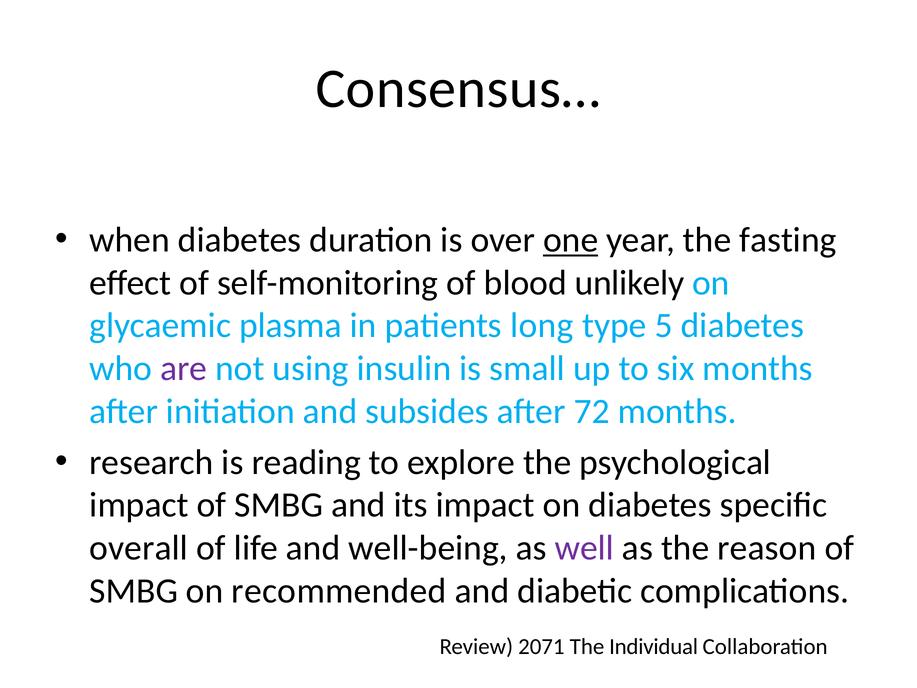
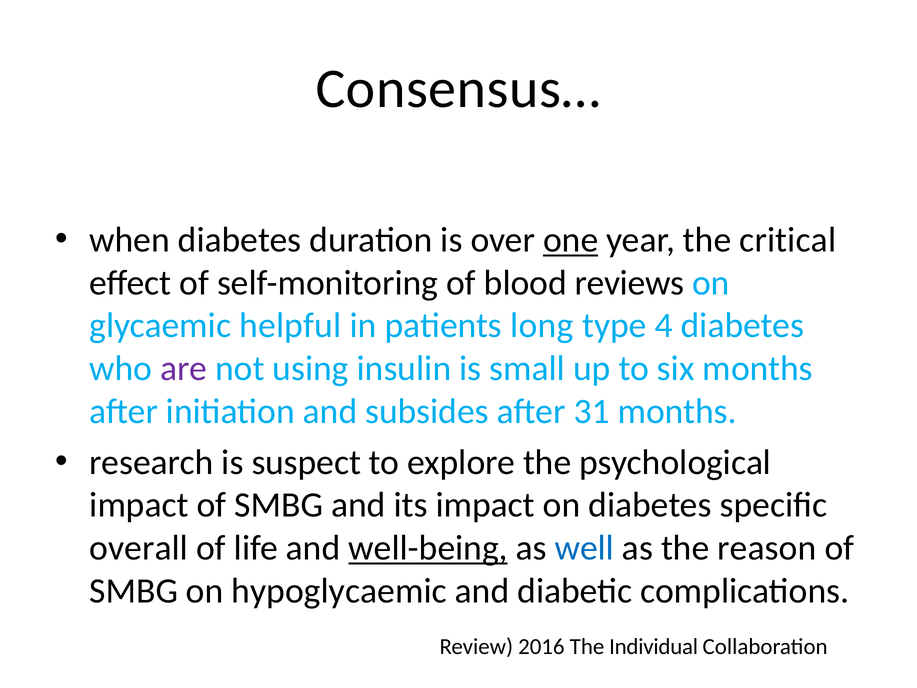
fasting: fasting -> critical (788, 240)
unlikely: unlikely -> reviews (629, 283)
plasma: plasma -> helpful (290, 326)
5: 5 -> 4 (664, 326)
72: 72 -> 31 (592, 411)
reading: reading -> suspect (306, 462)
well-being underline: none -> present (428, 548)
well colour: purple -> blue (584, 548)
recommended: recommended -> hypoglycaemic (339, 591)
2071: 2071 -> 2016 (541, 646)
